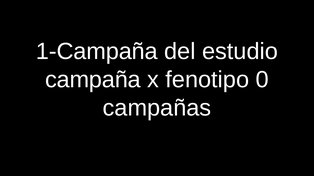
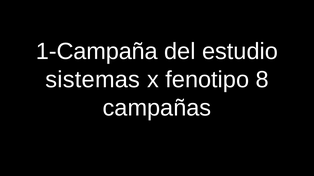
campaña: campaña -> sistemas (93, 80)
0: 0 -> 8 (262, 80)
